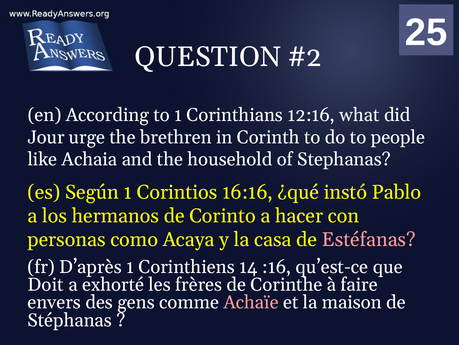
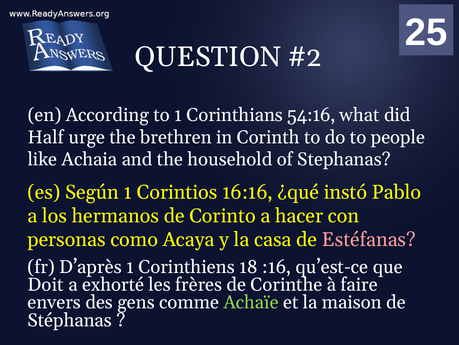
12:16: 12:16 -> 54:16 (311, 115)
Jour: Jour -> Half (46, 137)
Corinthiens 14: 14 -> 18 (248, 266)
Achaïe colour: pink -> light green (251, 302)
